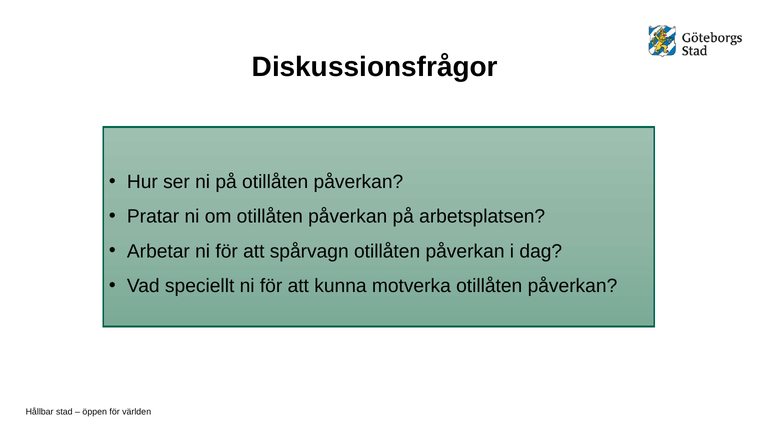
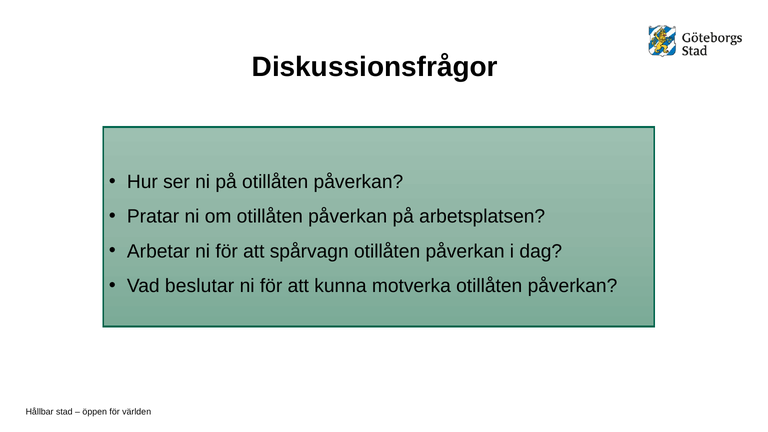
speciellt: speciellt -> beslutar (200, 286)
